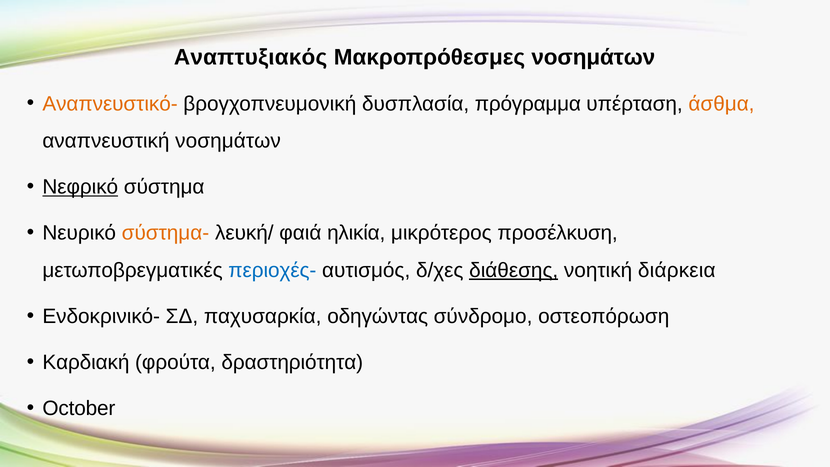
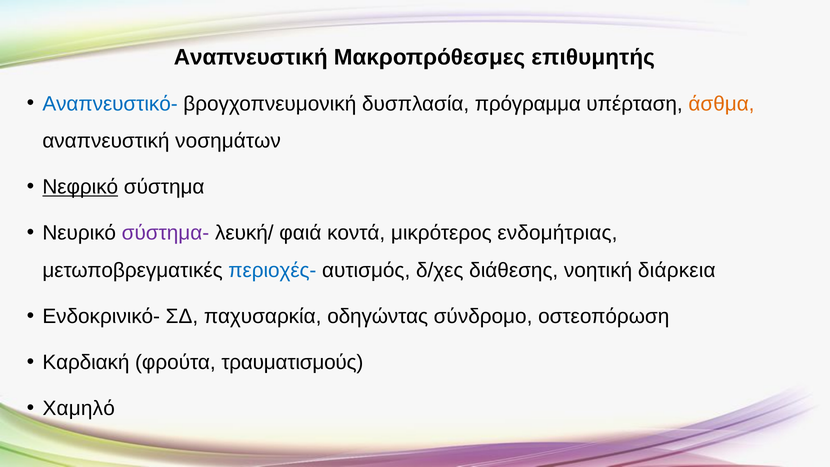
Αναπτυξιακός: Αναπτυξιακός -> Αναπνευστική (251, 57)
Μακροπρόθεσμες νοσημάτων: νοσημάτων -> επιθυμητής (593, 57)
Αναπνευστικό- colour: orange -> blue (110, 104)
σύστημα- colour: orange -> purple (165, 233)
ηλικία: ηλικία -> κοντά (356, 233)
προσέλκυση: προσέλκυση -> ενδομήτριας (557, 233)
διάθεσης underline: present -> none (514, 270)
δραστηριότητα: δραστηριότητα -> τραυματισμούς (292, 362)
October: October -> Χαμηλό (79, 408)
